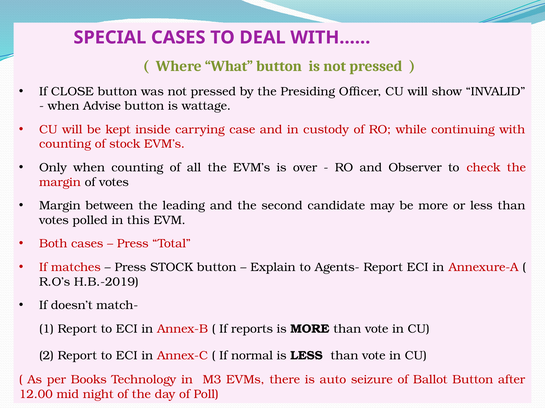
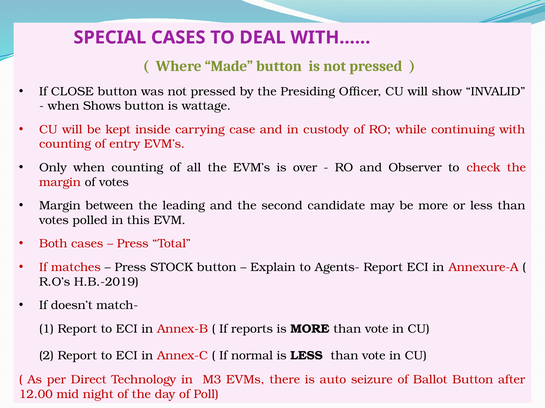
What: What -> Made (229, 66)
Advise: Advise -> Shows (102, 106)
of stock: stock -> entry (125, 144)
Books: Books -> Direct (89, 380)
